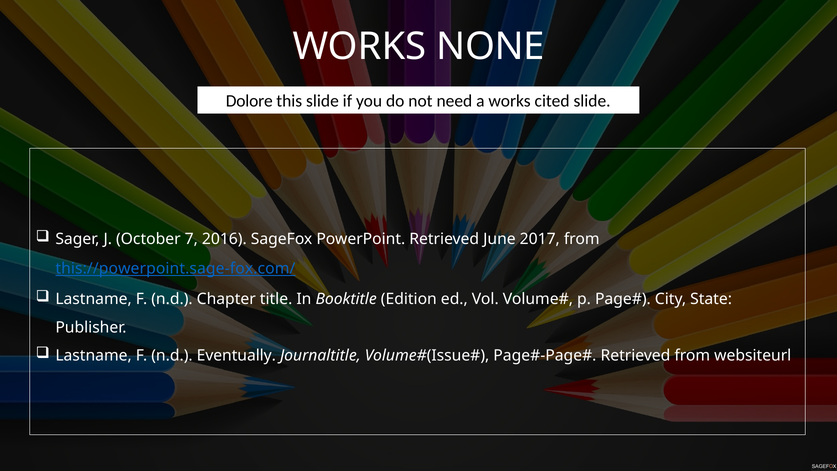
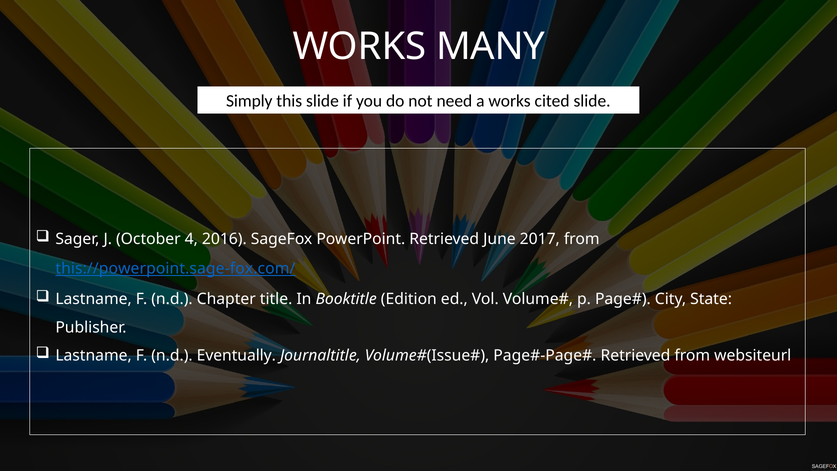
NONE: NONE -> MANY (491, 46)
Dolore: Dolore -> Simply (249, 101)
7: 7 -> 4 (191, 239)
